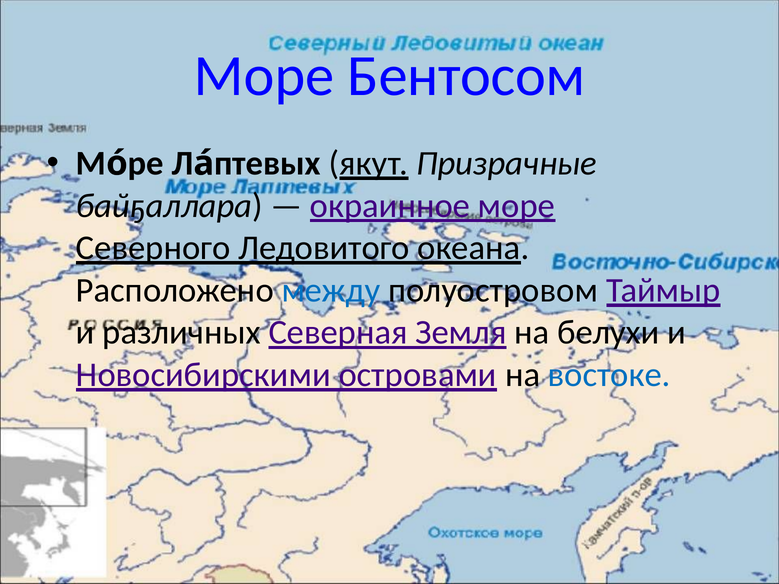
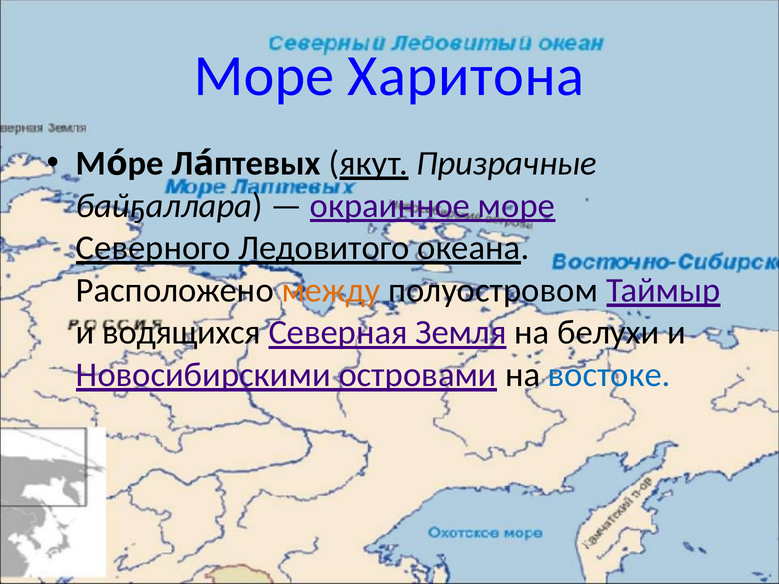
Бентосом: Бентосом -> Харитона (466, 76)
между colour: blue -> orange (331, 290)
различных: различных -> водящихся (182, 333)
